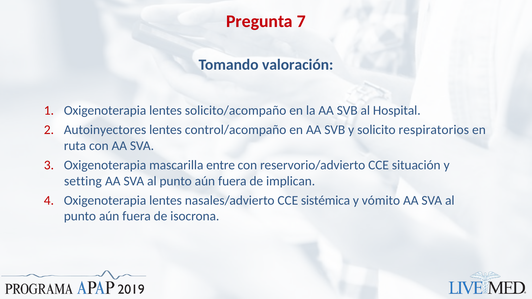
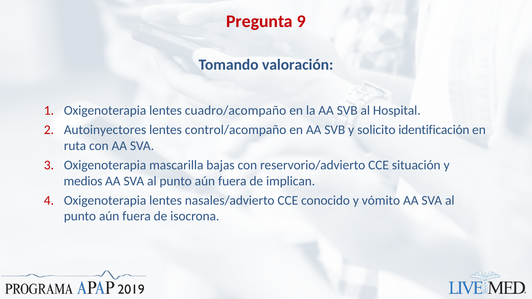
7: 7 -> 9 (301, 21)
solicito/acompaño: solicito/acompaño -> cuadro/acompaño (236, 111)
respiratorios: respiratorios -> identificación (434, 130)
entre: entre -> bajas (221, 165)
setting: setting -> medios (83, 181)
sistémica: sistémica -> conocido (325, 200)
